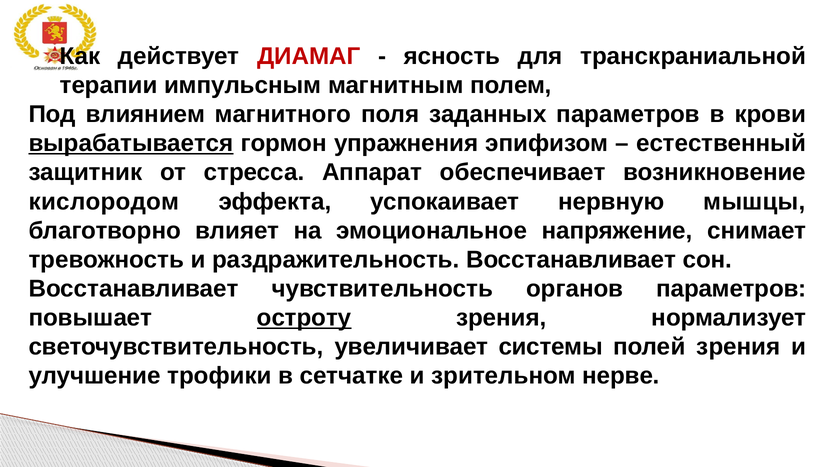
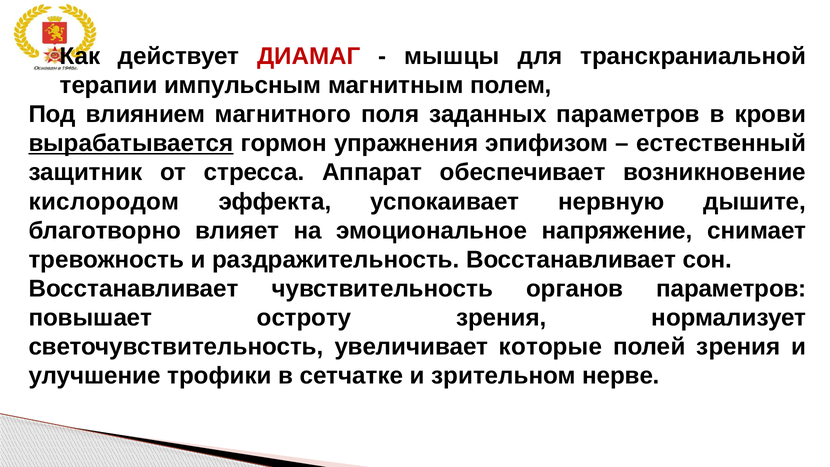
ясность: ясность -> мышцы (452, 56)
мышцы: мышцы -> дышите (755, 202)
остроту underline: present -> none (304, 318)
системы: системы -> которые (551, 347)
